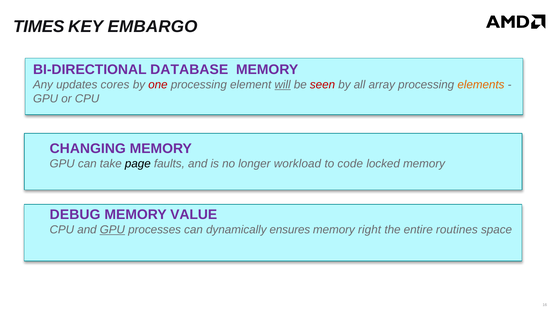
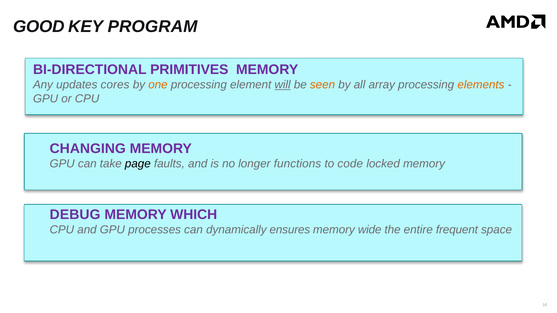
TIMES: TIMES -> GOOD (39, 26)
KEY EMBARGO: EMBARGO -> PROGRAM (153, 26)
DATABASE: DATABASE -> PRIMITIVES (189, 70)
one colour: red -> orange (158, 85)
seen colour: red -> orange (322, 85)
workload: workload -> functions (297, 164)
VALUE: VALUE -> WHICH (194, 215)
GPU underline: present -> none (112, 230)
right: right -> wide (370, 230)
routines: routines -> frequent (457, 230)
